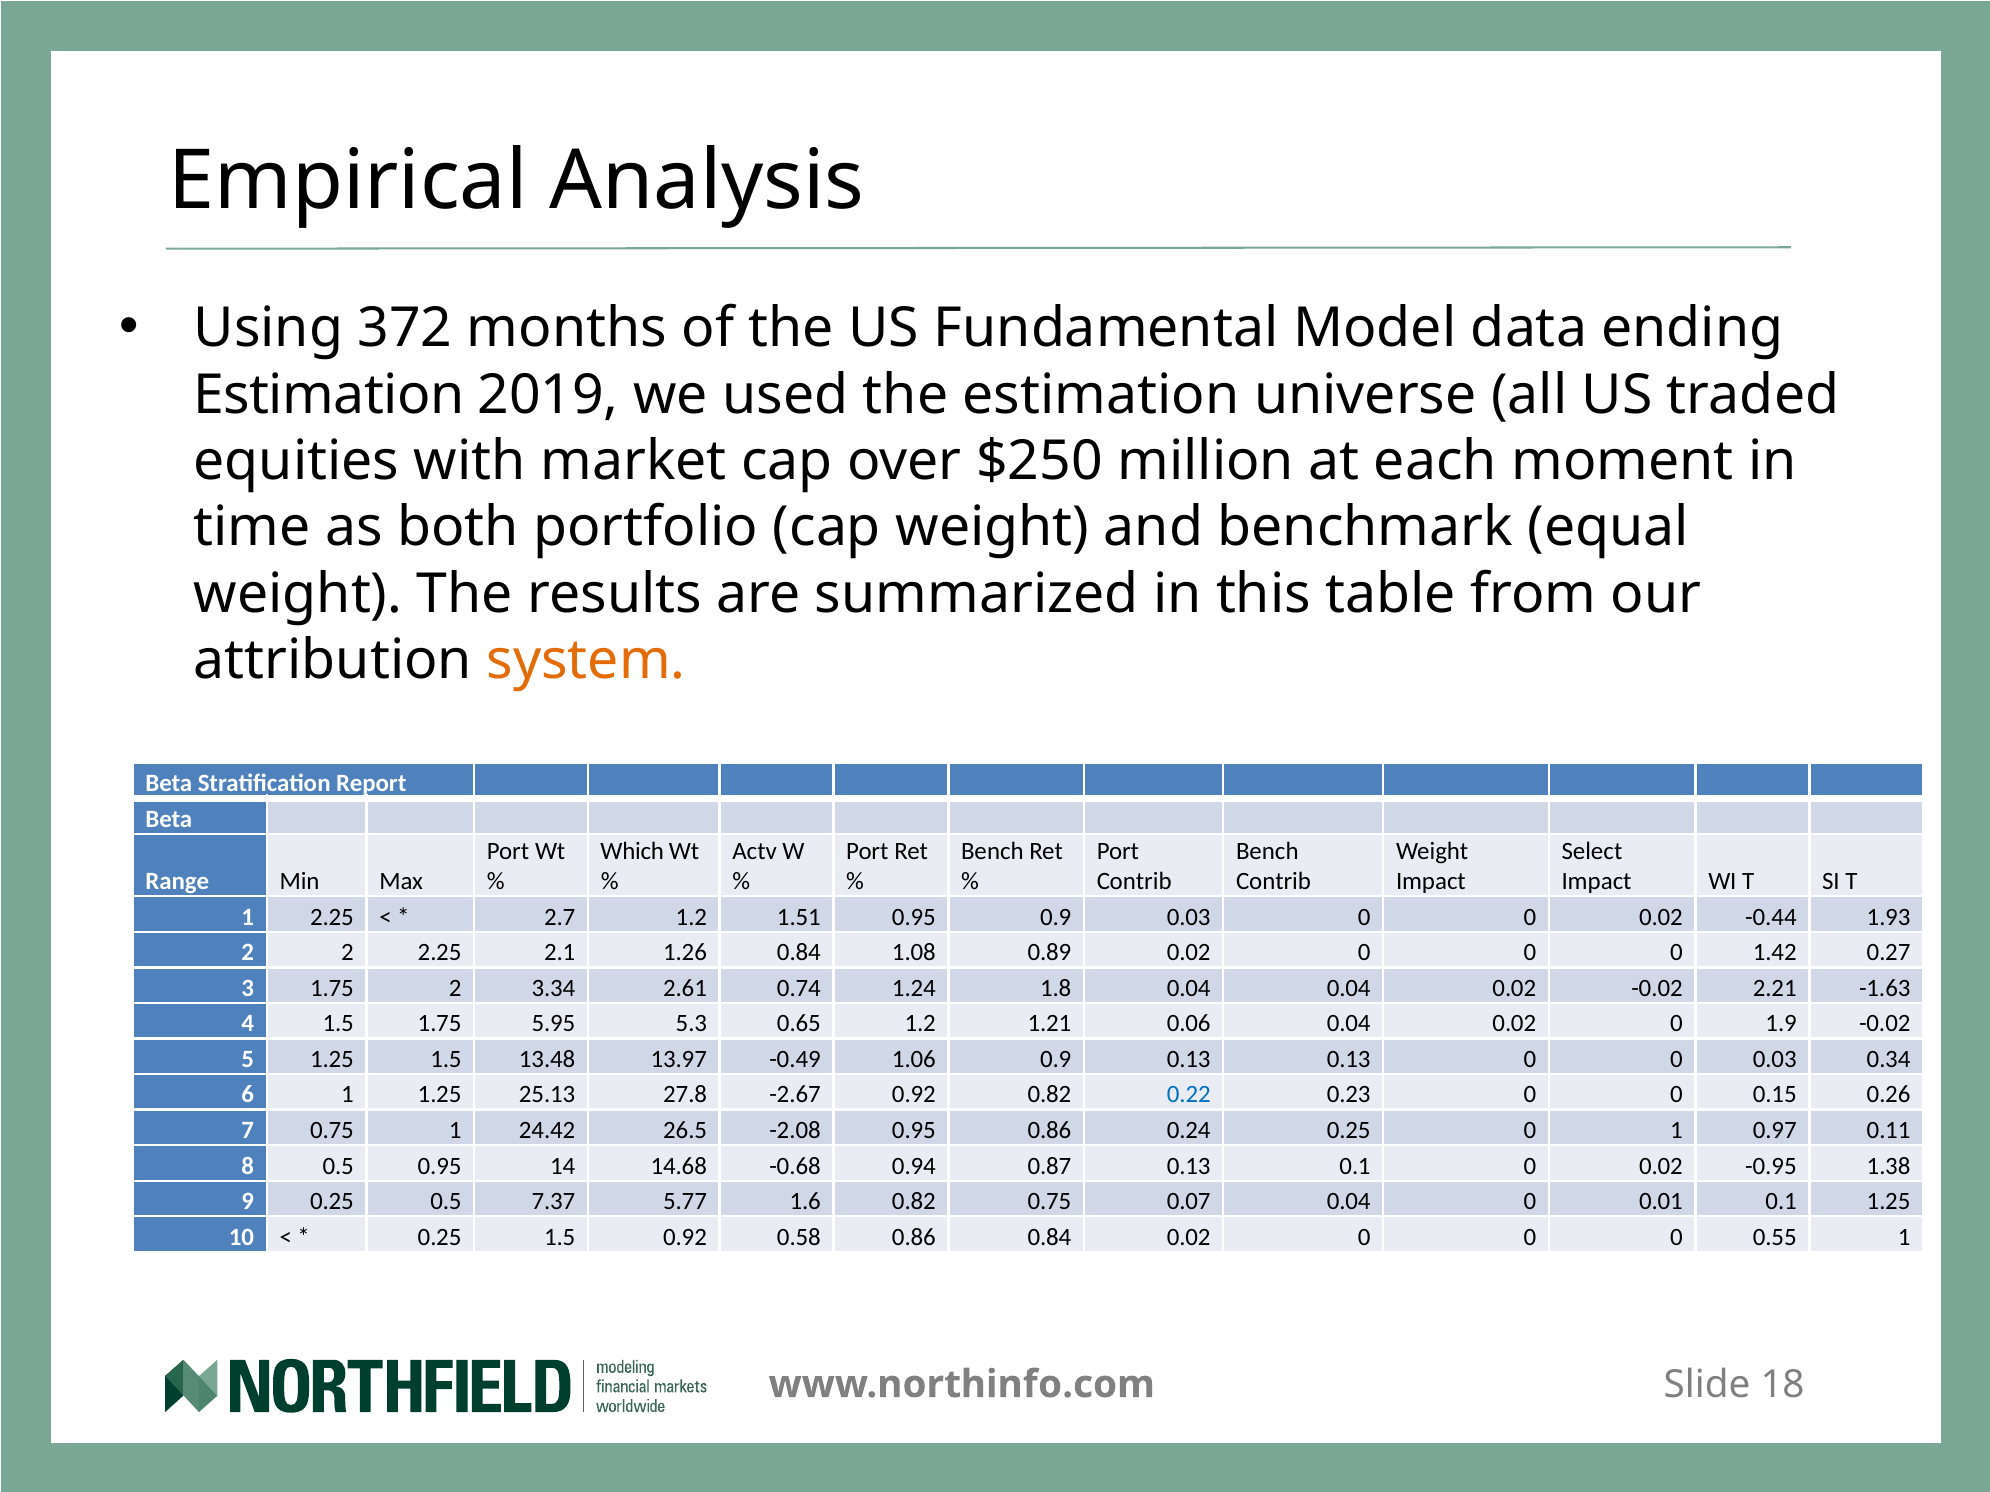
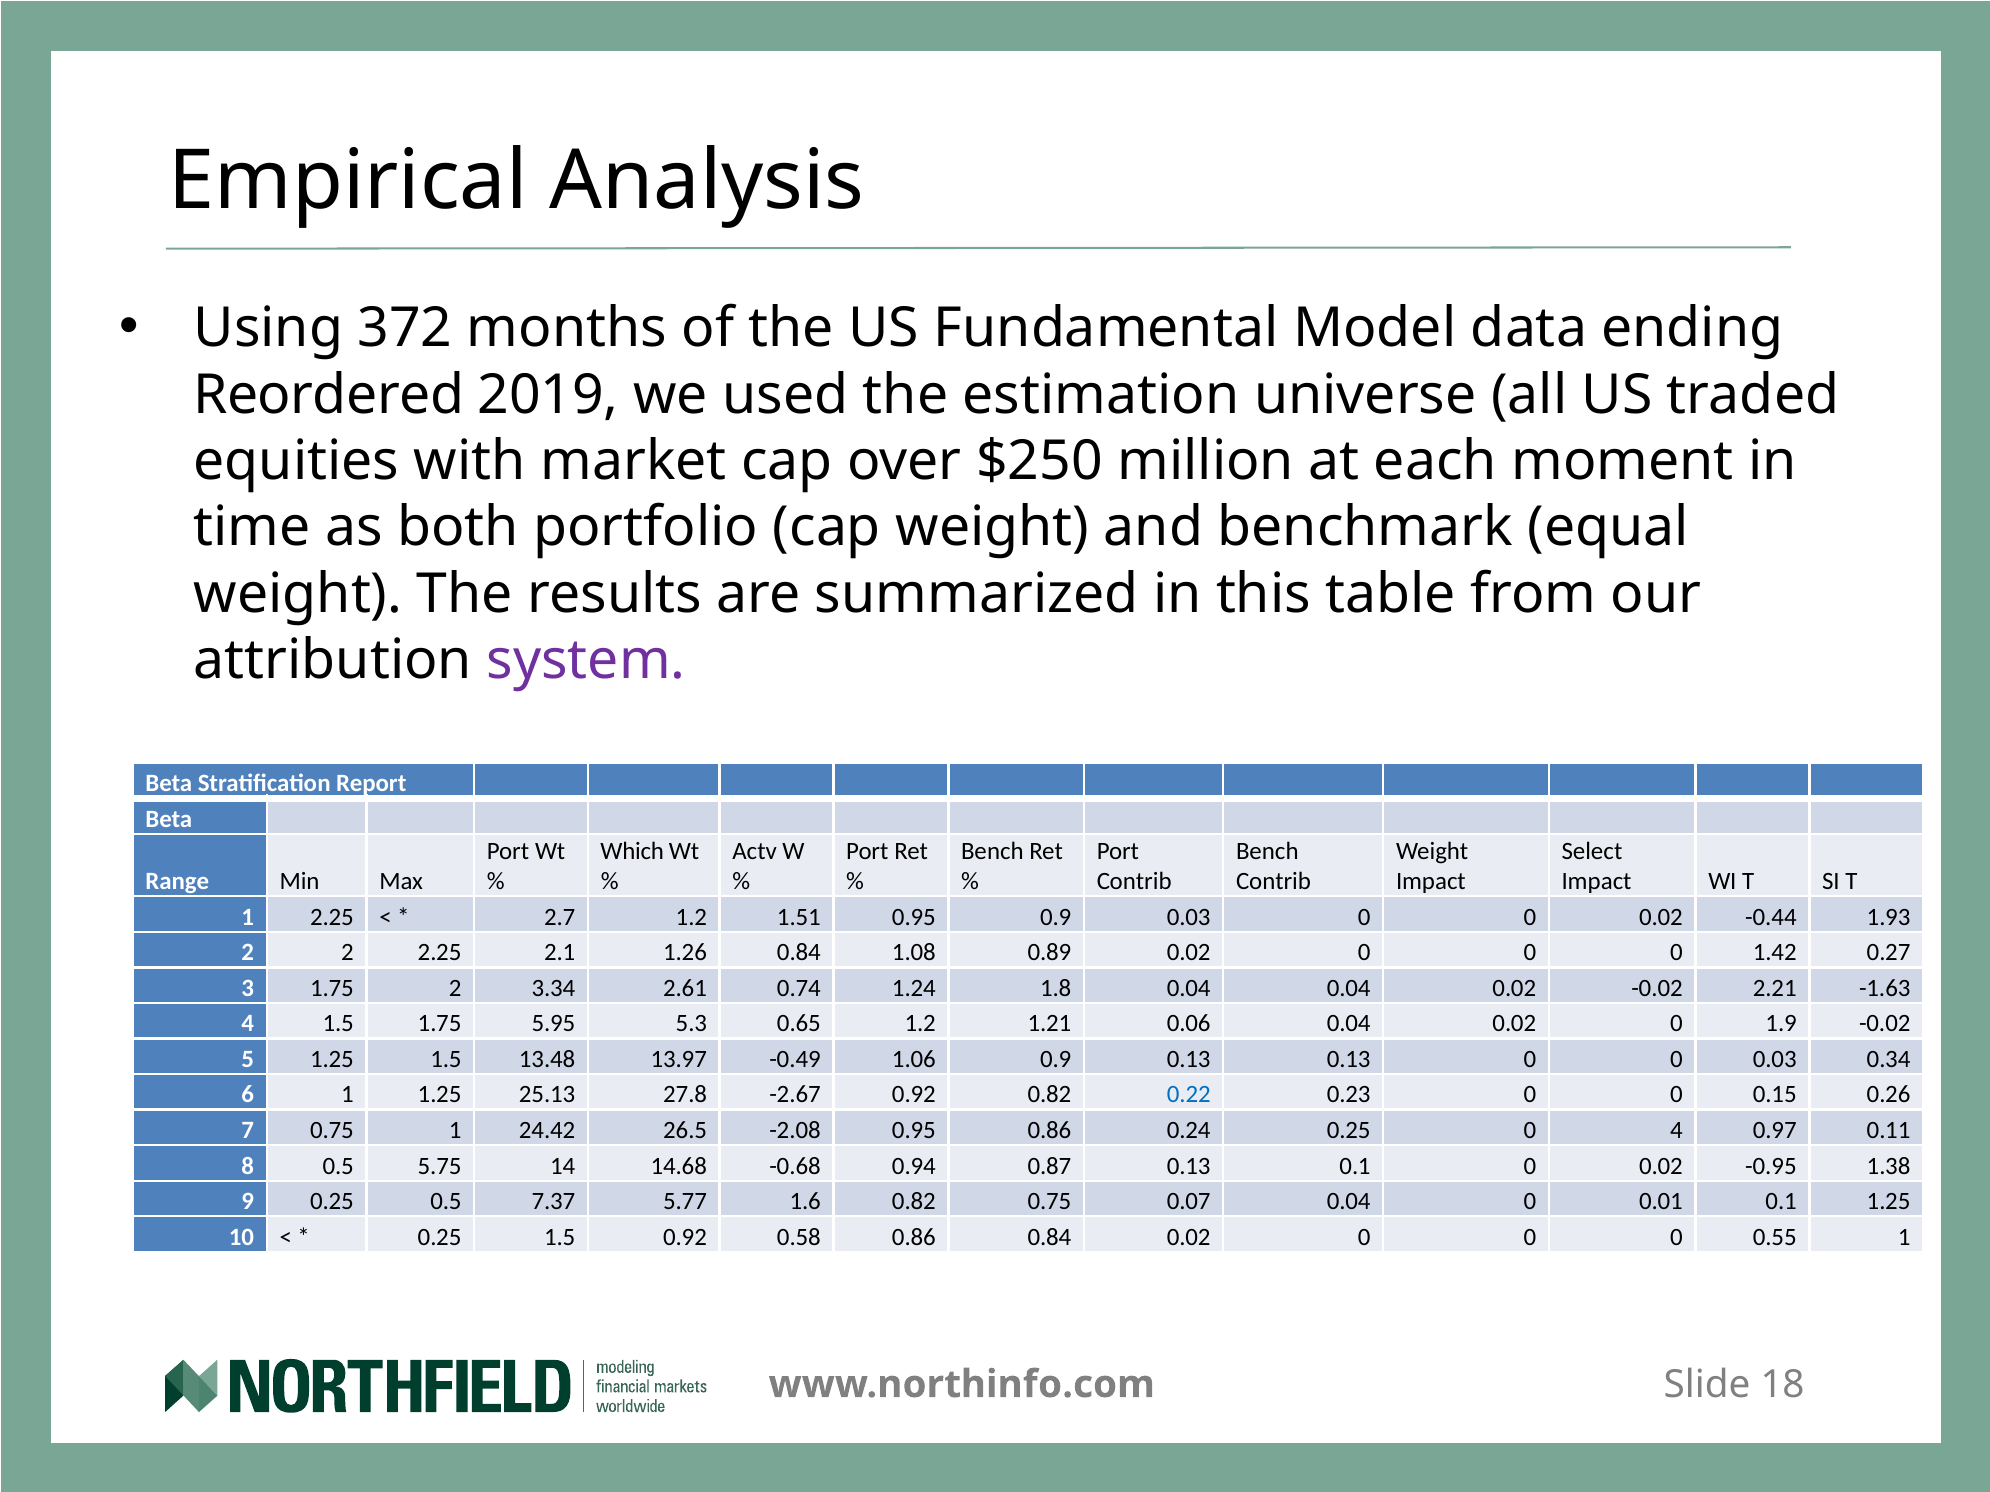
Estimation: Estimation -> Reordered (329, 395)
system colour: orange -> purple (586, 661)
0 1: 1 -> 4 (1676, 1131)
0.5 0.95: 0.95 -> 5.75 (440, 1166)
